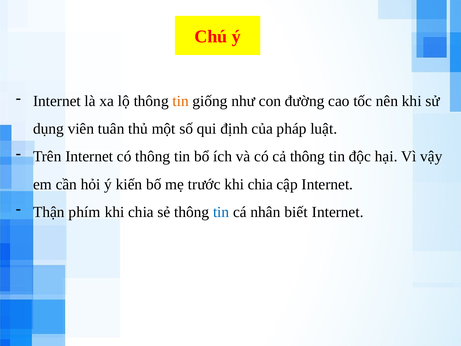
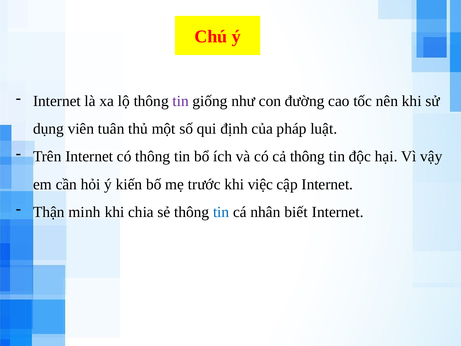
tin colour: orange -> purple (181, 101)
trước khi chia: chia -> việc (260, 184)
phím: phím -> minh (85, 212)
